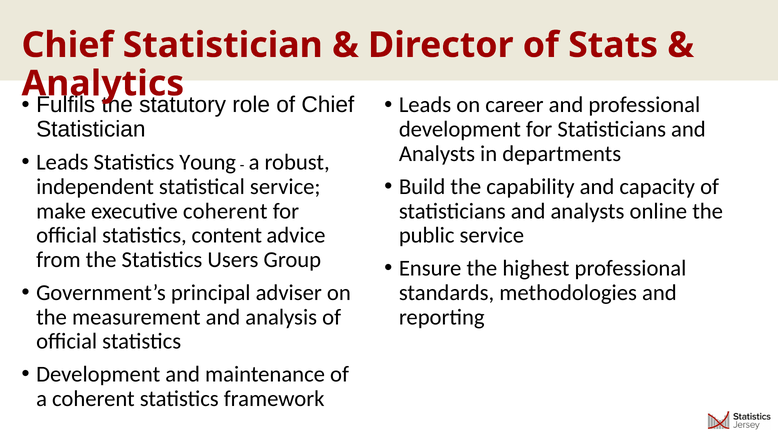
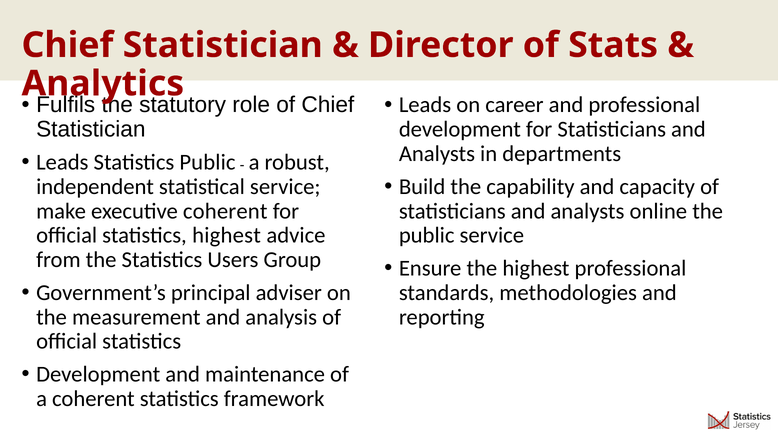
Statistics Young: Young -> Public (207, 162)
statistics content: content -> highest (227, 236)
